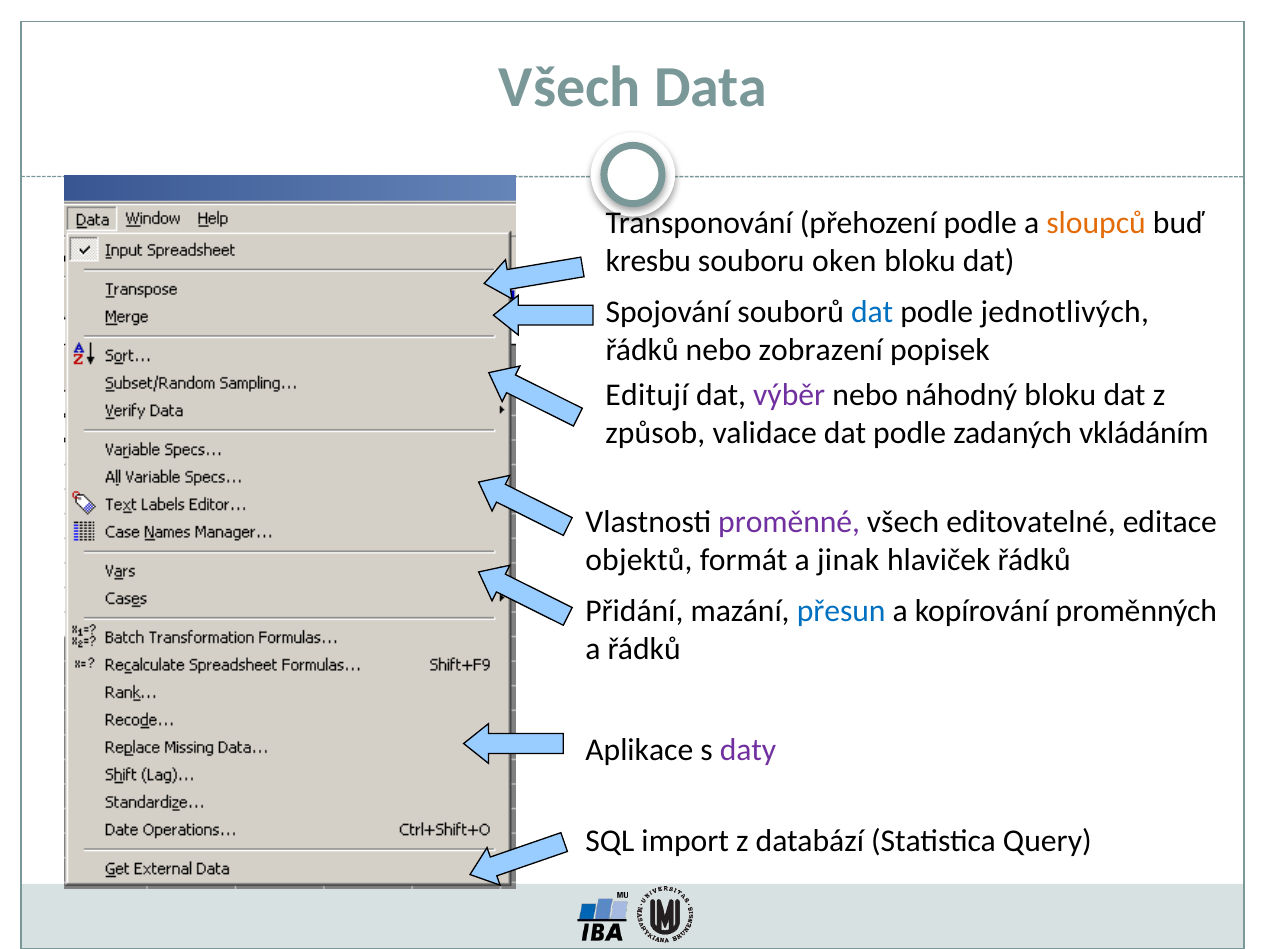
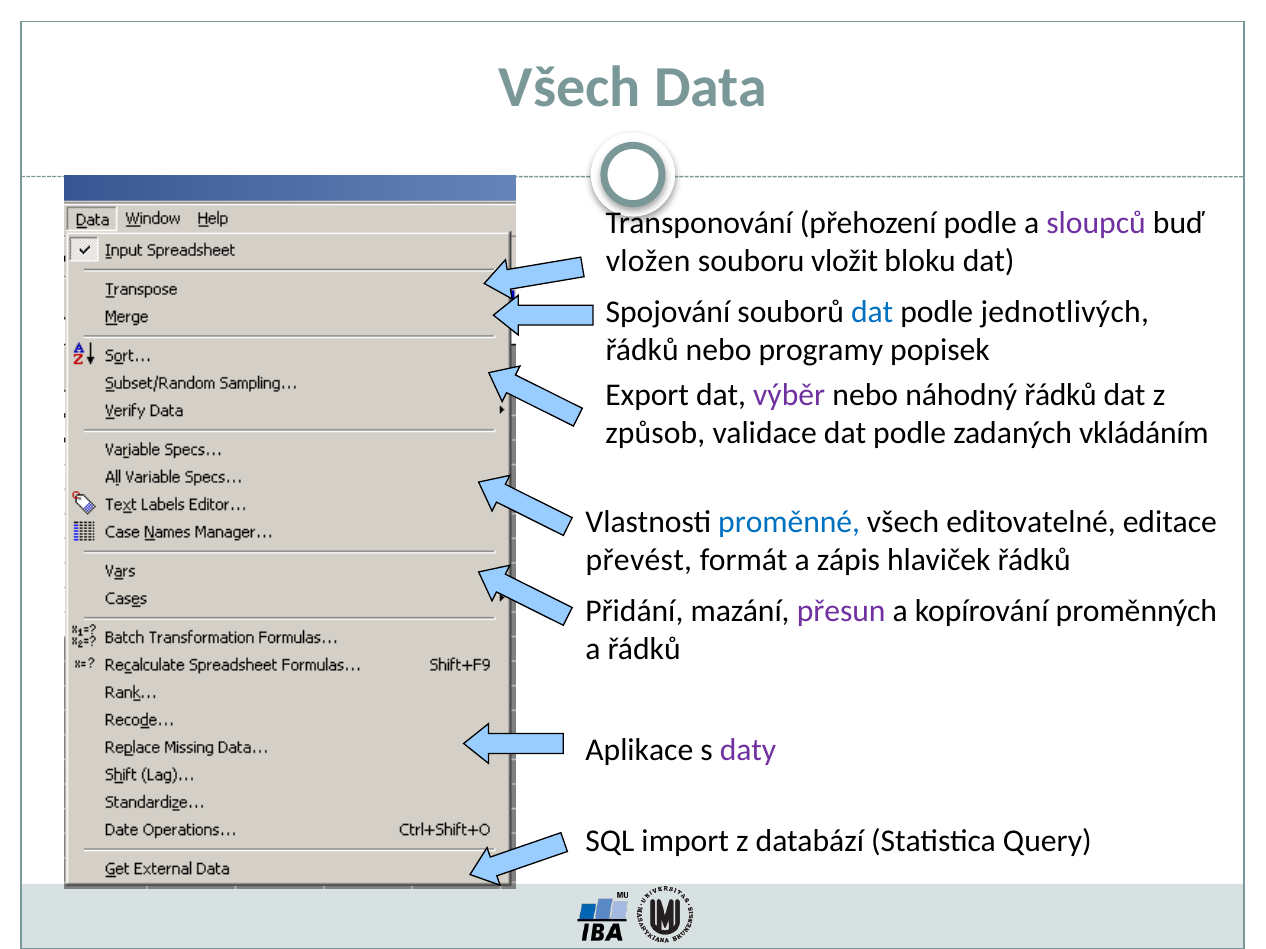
sloupců colour: orange -> purple (1096, 223)
kresbu: kresbu -> vložen (648, 261)
oken: oken -> vložit (845, 261)
zobrazení: zobrazení -> programy (821, 351)
Editují: Editují -> Export (647, 395)
náhodný bloku: bloku -> řádků (1061, 395)
proměnné colour: purple -> blue (789, 522)
objektů: objektů -> převést (639, 560)
jinak: jinak -> zápis (848, 560)
přesun colour: blue -> purple (841, 612)
